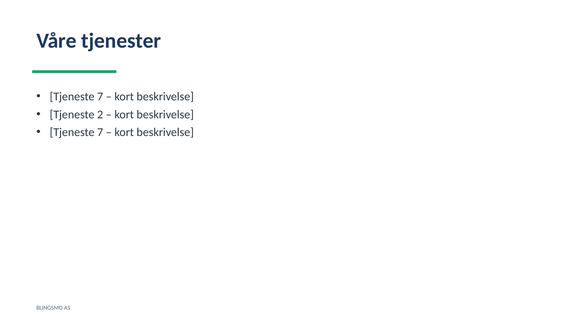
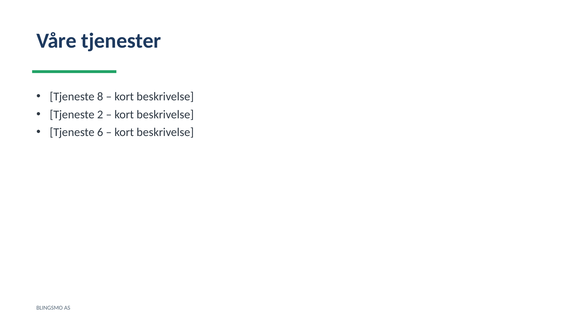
7: 7 -> 8 (100, 97)
7: 7 -> 6 (100, 132)
